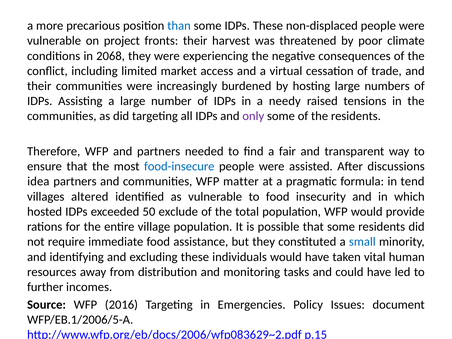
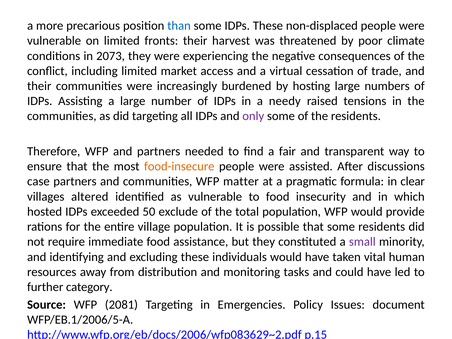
on project: project -> limited (122, 41)
2068: 2068 -> 2073 (111, 56)
food-insecure colour: blue -> orange (179, 166)
idea: idea -> case (38, 181)
tend: tend -> clear (413, 181)
small colour: blue -> purple (362, 242)
incomes: incomes -> category (89, 287)
2016: 2016 -> 2081 (121, 305)
